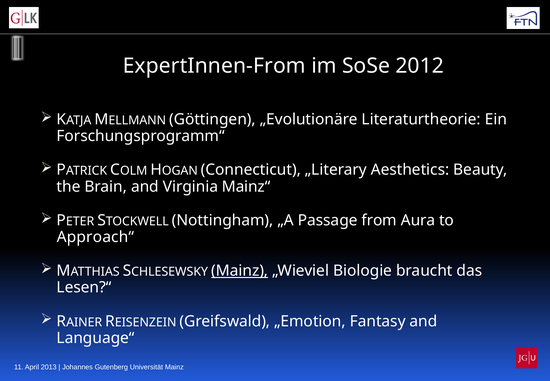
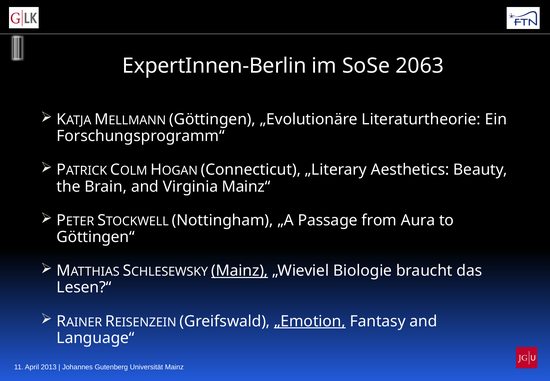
ExpertInnen-From: ExpertInnen-From -> ExpertInnen-Berlin (214, 66)
2012: 2012 -> 2063 (420, 66)
Approach“: Approach“ -> Göttingen“ (96, 237)
„Emotion underline: none -> present (310, 321)
